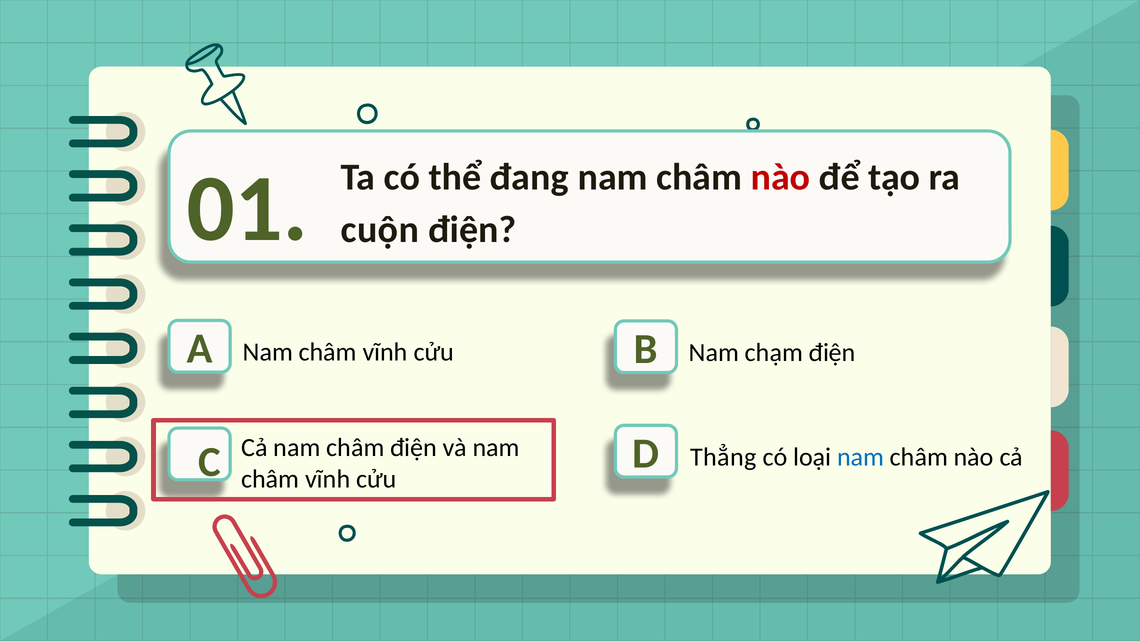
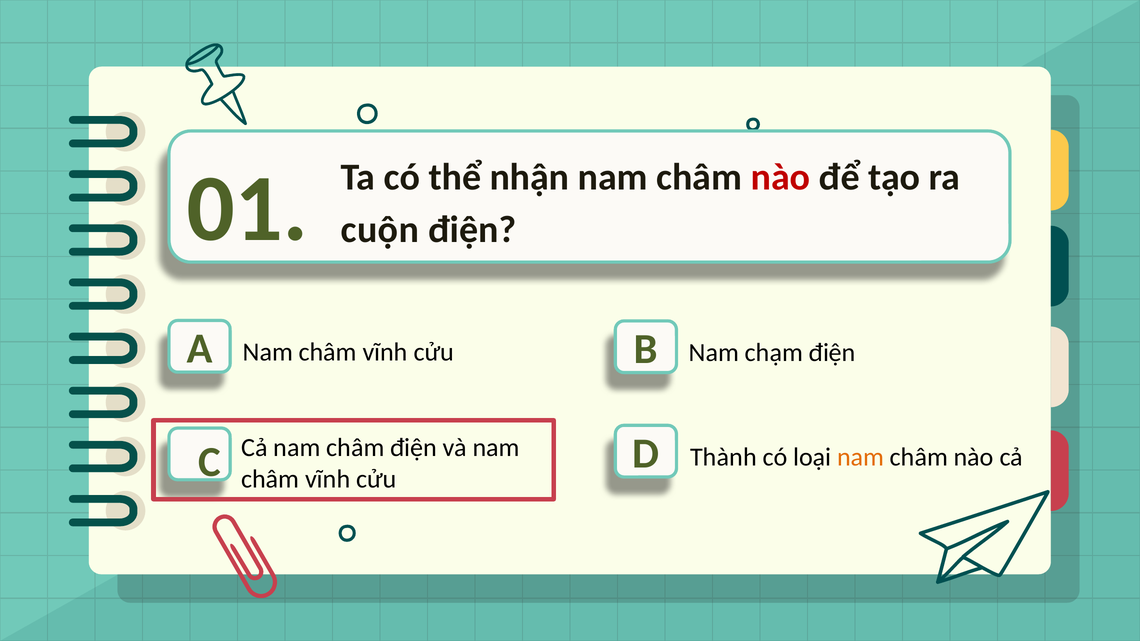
đang: đang -> nhận (529, 177)
Thẳng: Thẳng -> Thành (724, 457)
nam colour: blue -> orange (861, 457)
